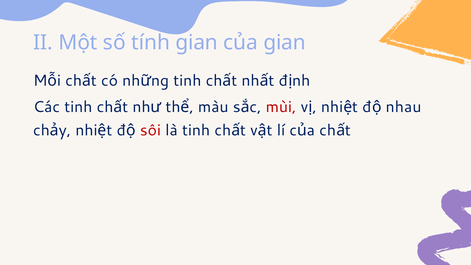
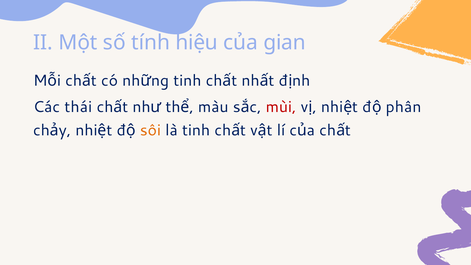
tính gian: gian -> hiệu (197, 42)
Các tinh: tinh -> thái (78, 107)
nhau: nhau -> phân (404, 107)
sôi colour: red -> orange (150, 130)
